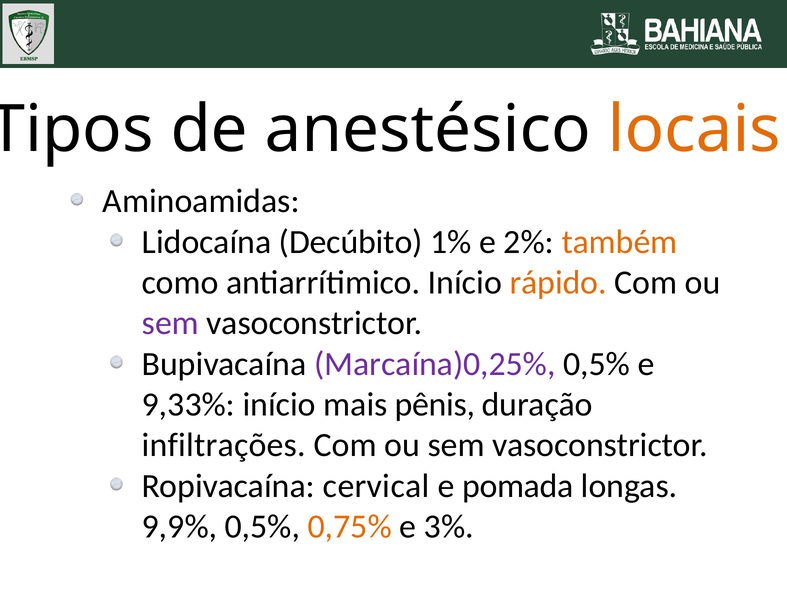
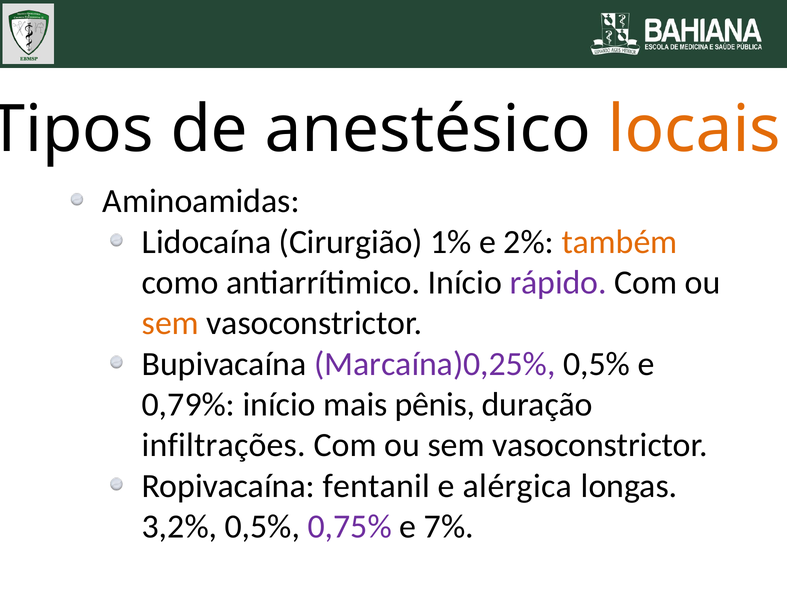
Decúbito: Decúbito -> Cirurgião (351, 242)
rápido colour: orange -> purple (558, 283)
sem colour: purple -> orange (170, 323)
9,33%: 9,33% -> 0,79% (188, 405)
cervical: cervical -> fentanil (376, 486)
pomada: pomada -> alérgica (518, 486)
9,9%: 9,9% -> 3,2% (179, 527)
0,75% colour: orange -> purple (350, 527)
3%: 3% -> 7% (449, 527)
